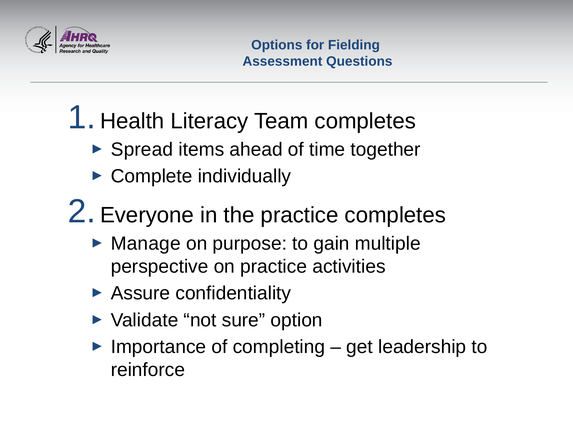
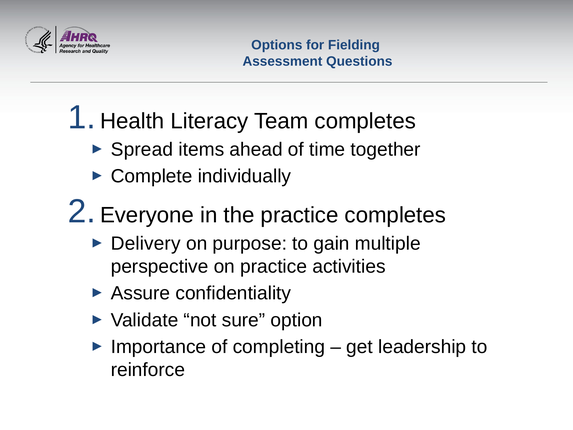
Manage: Manage -> Delivery (146, 243)
